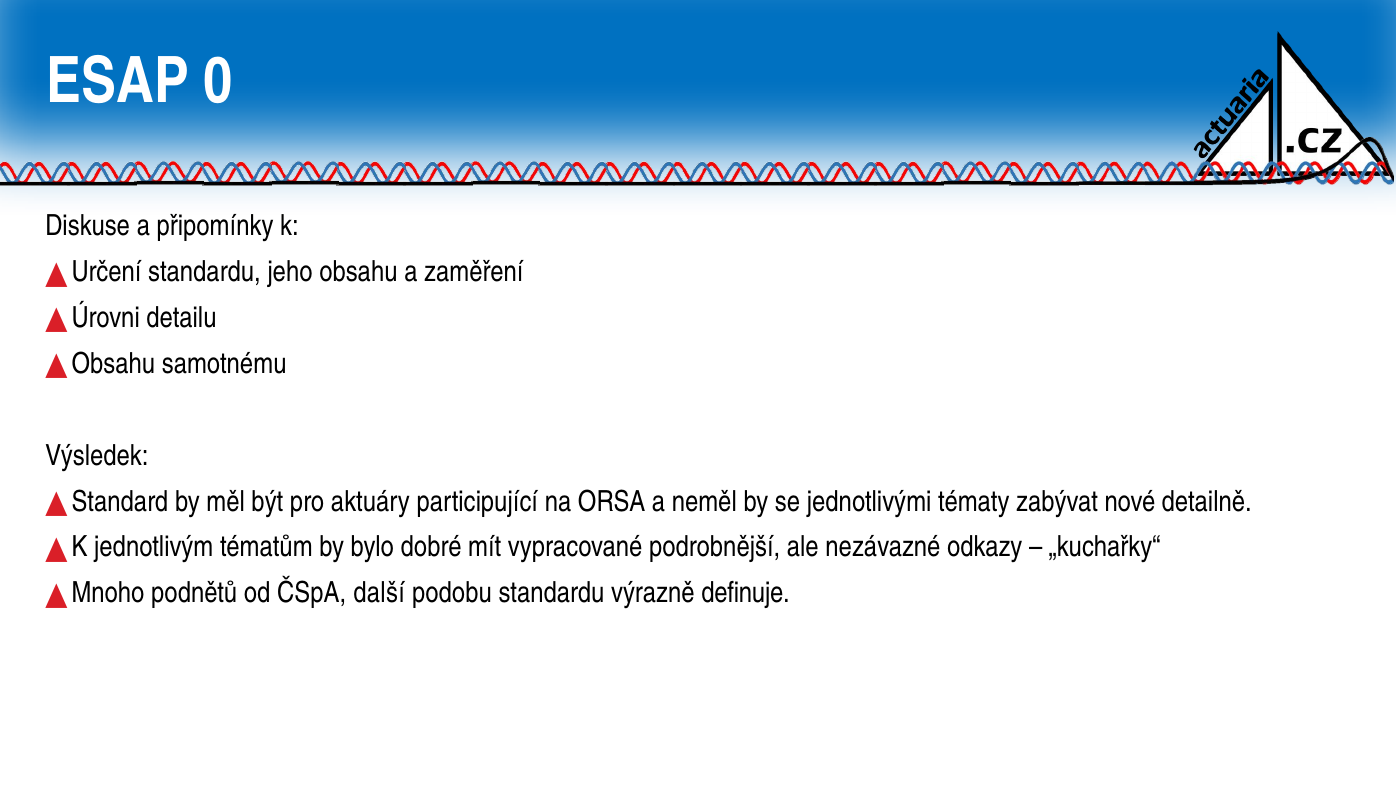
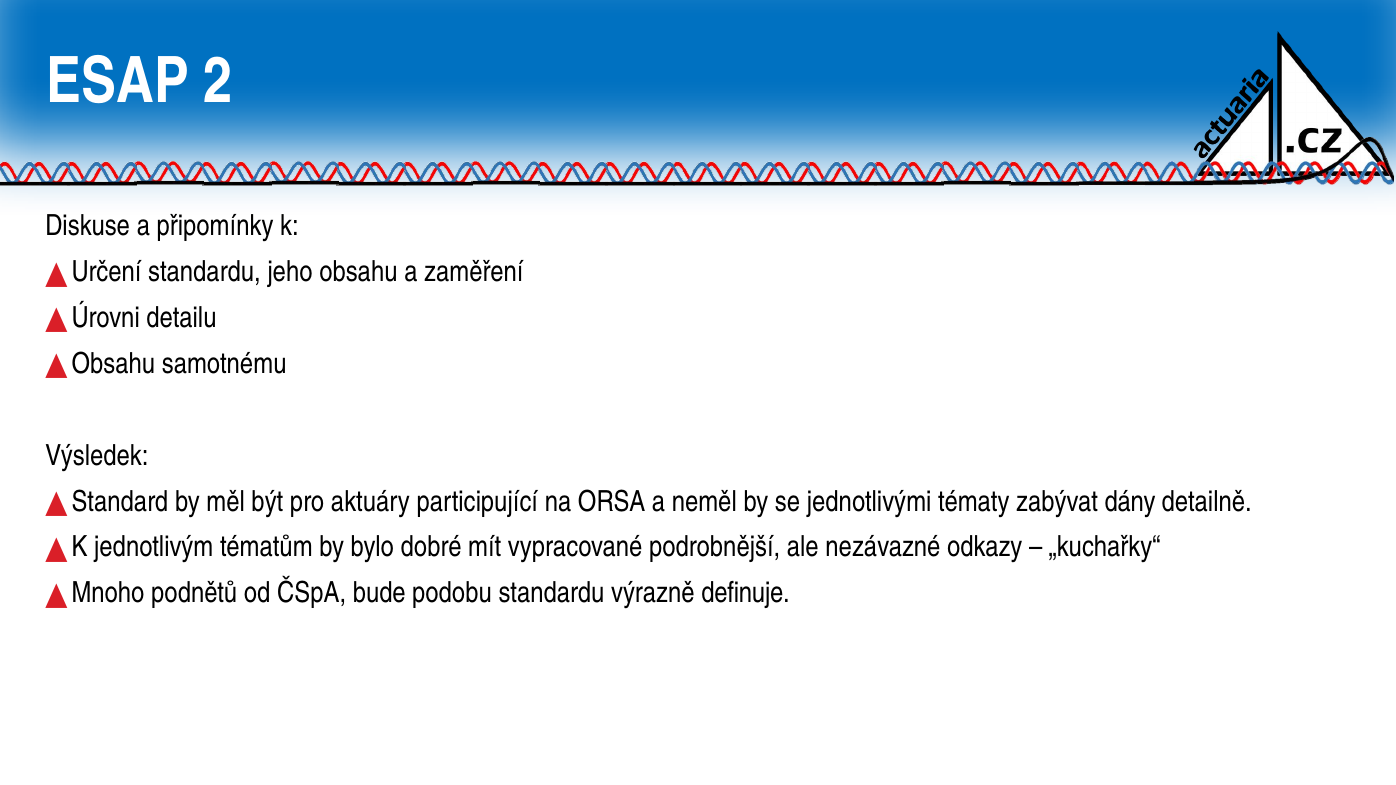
0: 0 -> 2 (218, 82)
nové: nové -> dány (1130, 502)
další: další -> bude (379, 593)
